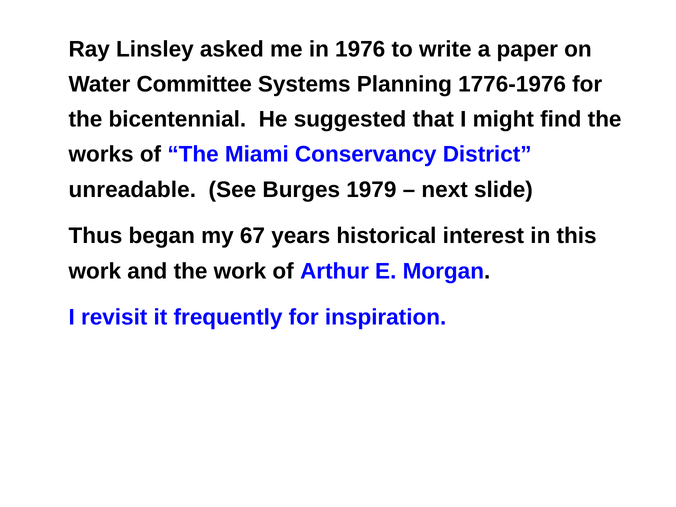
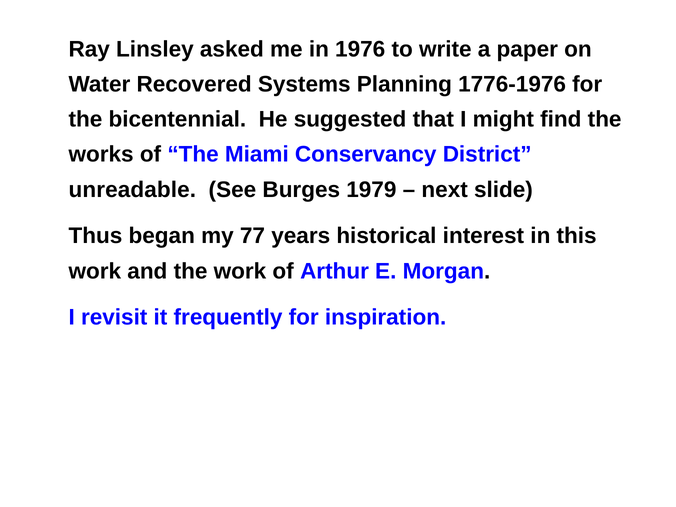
Committee: Committee -> Recovered (194, 84)
67: 67 -> 77 (252, 236)
